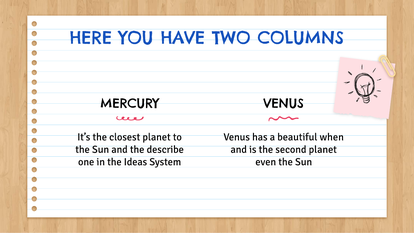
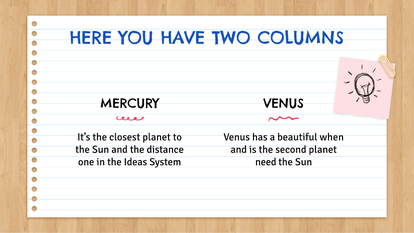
describe: describe -> distance (165, 149)
even: even -> need (266, 162)
